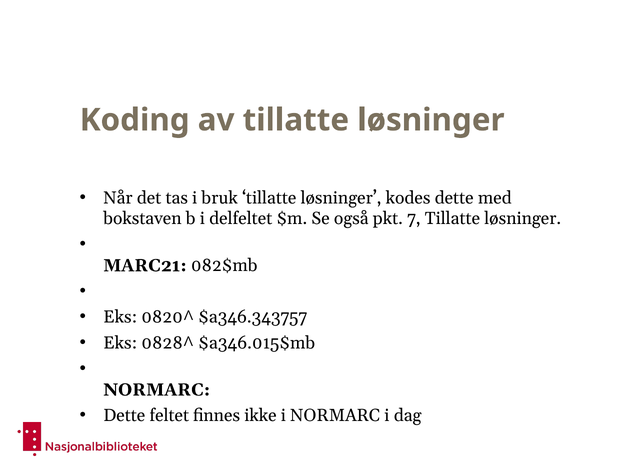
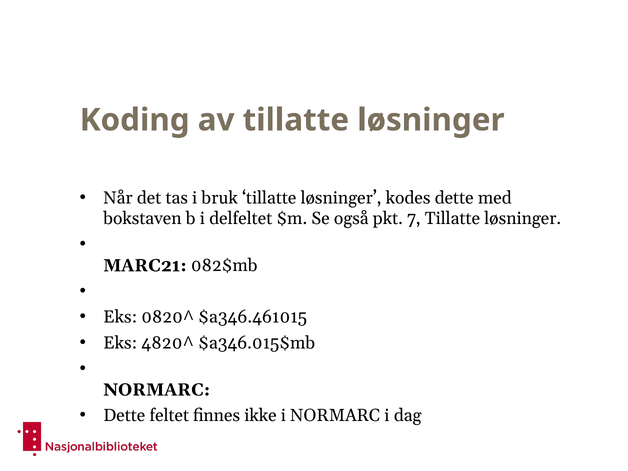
$a346.343757: $a346.343757 -> $a346.461015 (253, 317)
0828^: 0828^ -> 4820^ (168, 343)
